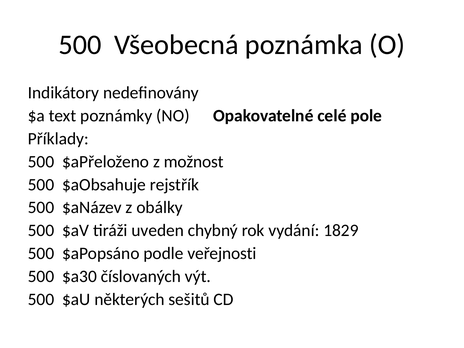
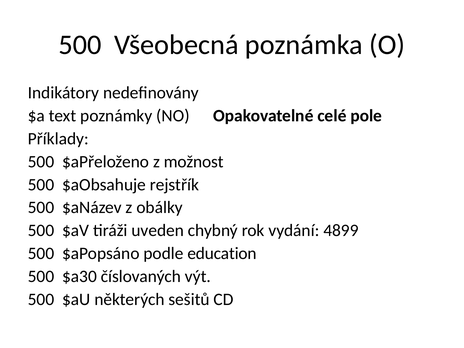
1829: 1829 -> 4899 (341, 230)
veřejnosti: veřejnosti -> education (222, 253)
